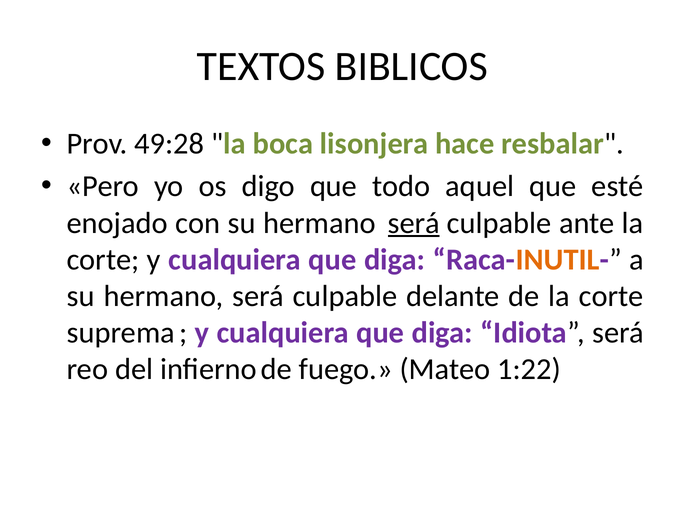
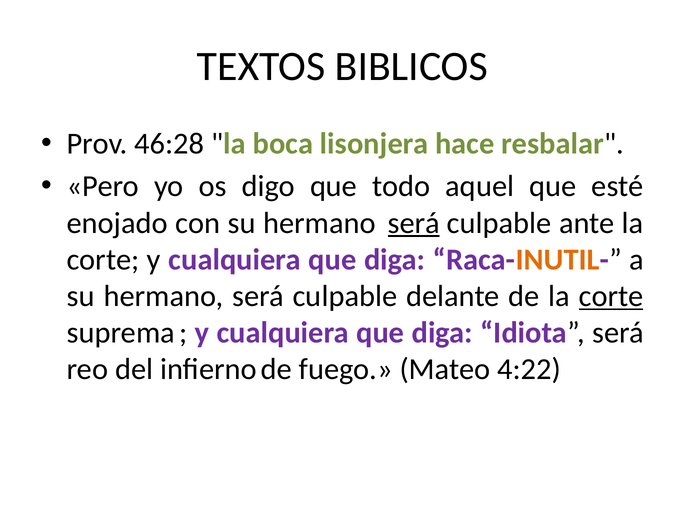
49:28: 49:28 -> 46:28 (169, 144)
corte underline: none -> present (611, 296)
1:22: 1:22 -> 4:22 (529, 369)
